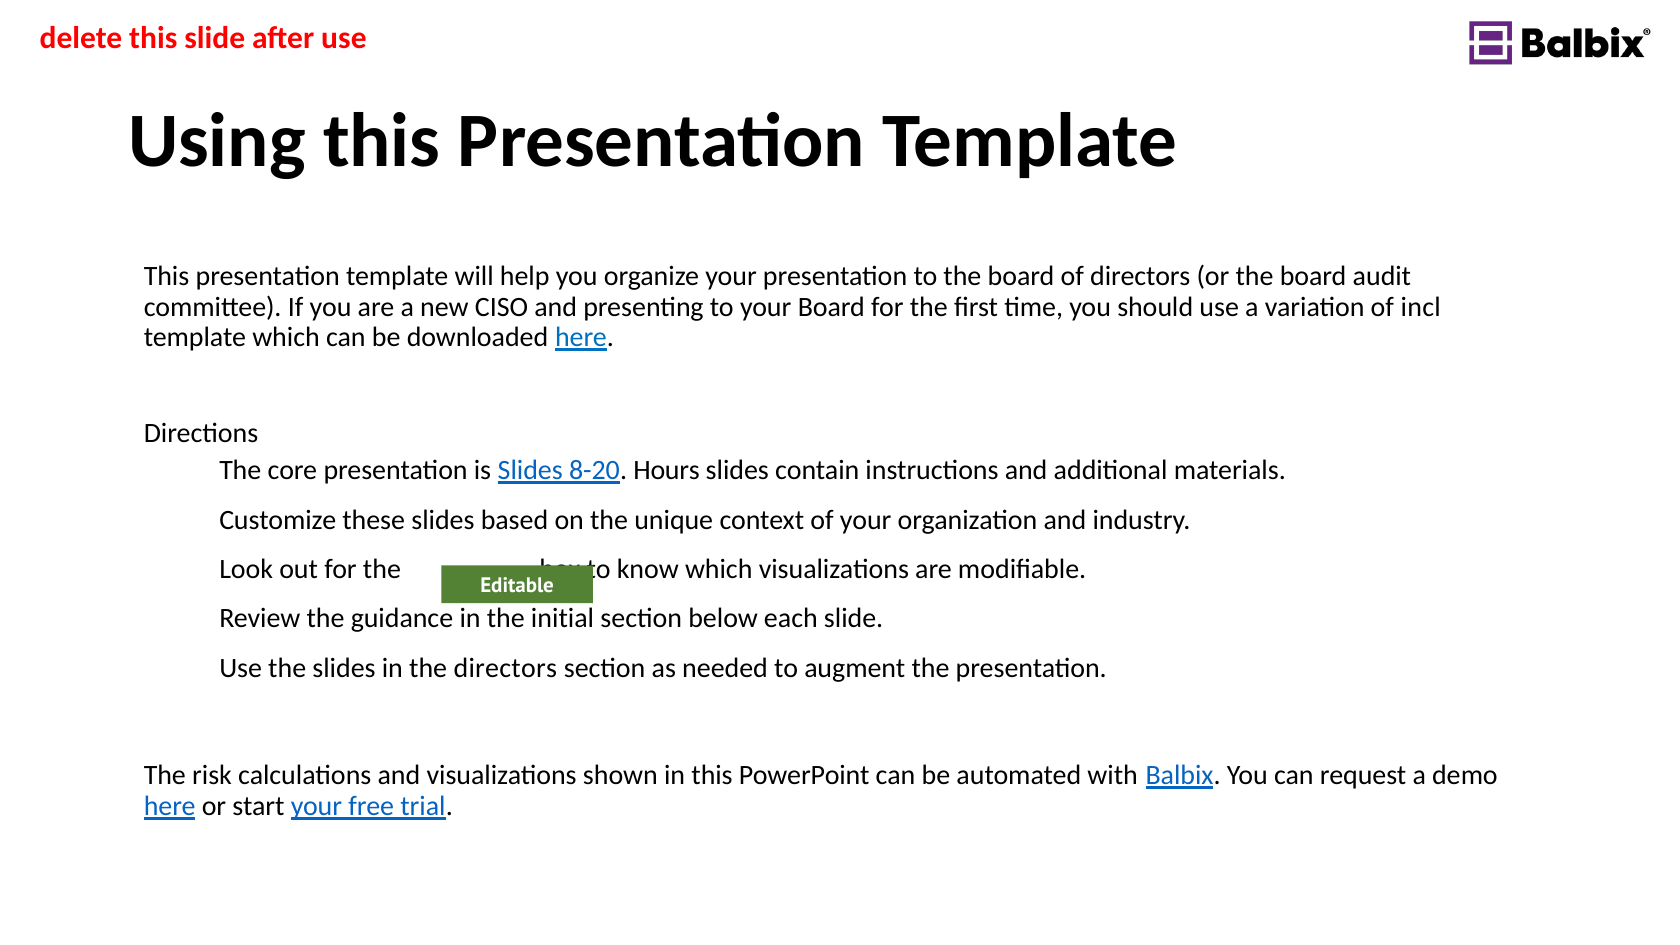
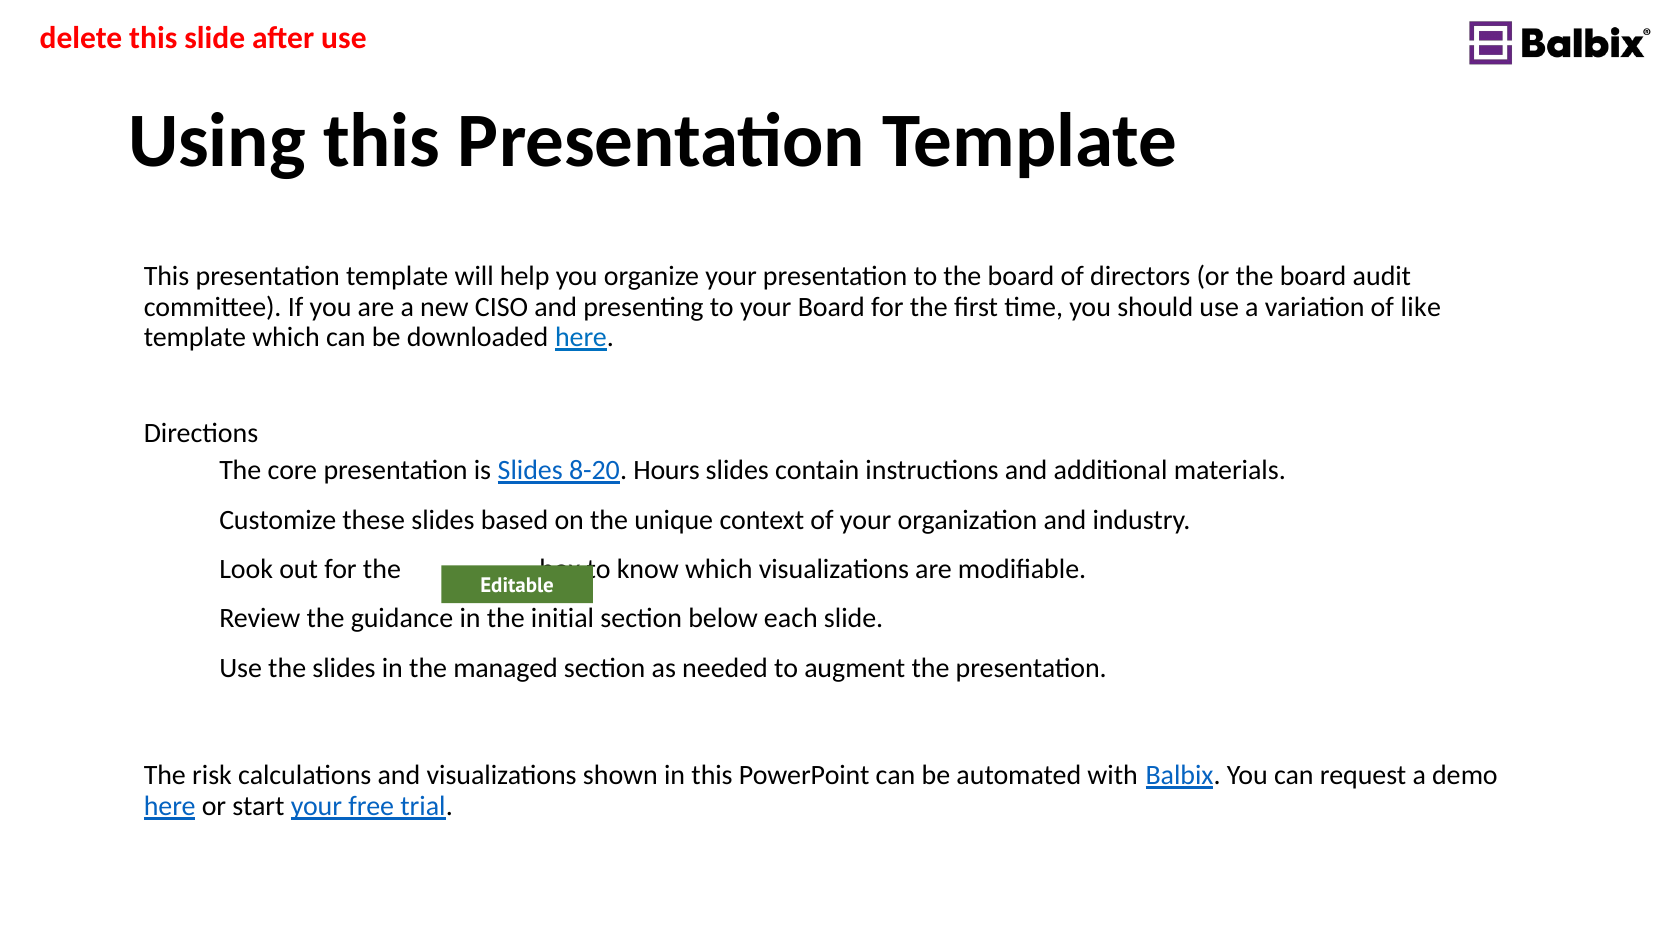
incl: incl -> like (1421, 307)
the directors: directors -> managed (506, 668)
